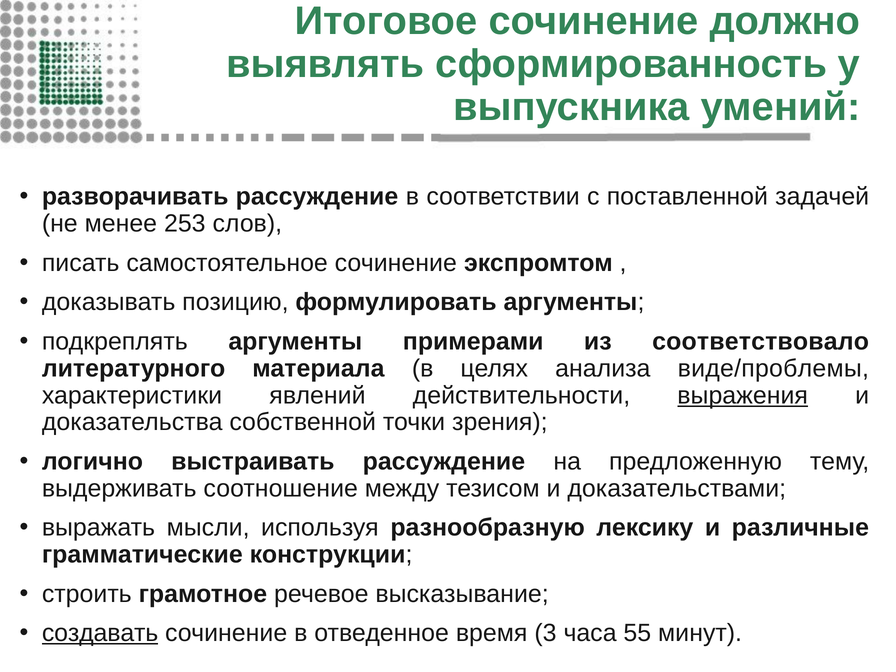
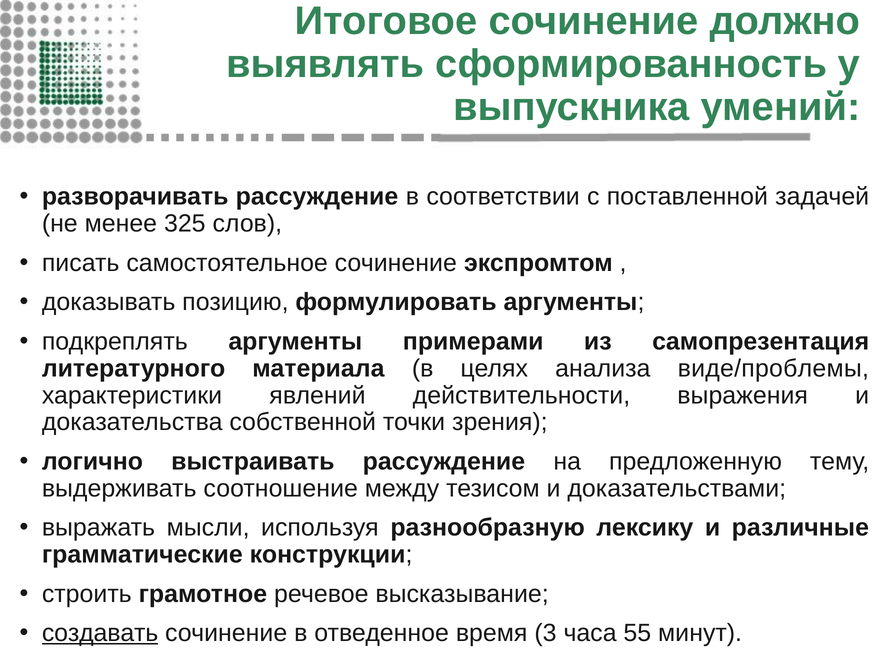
253: 253 -> 325 (185, 224)
соответствовало: соответствовало -> самопрезентация (761, 342)
выражения underline: present -> none (743, 395)
